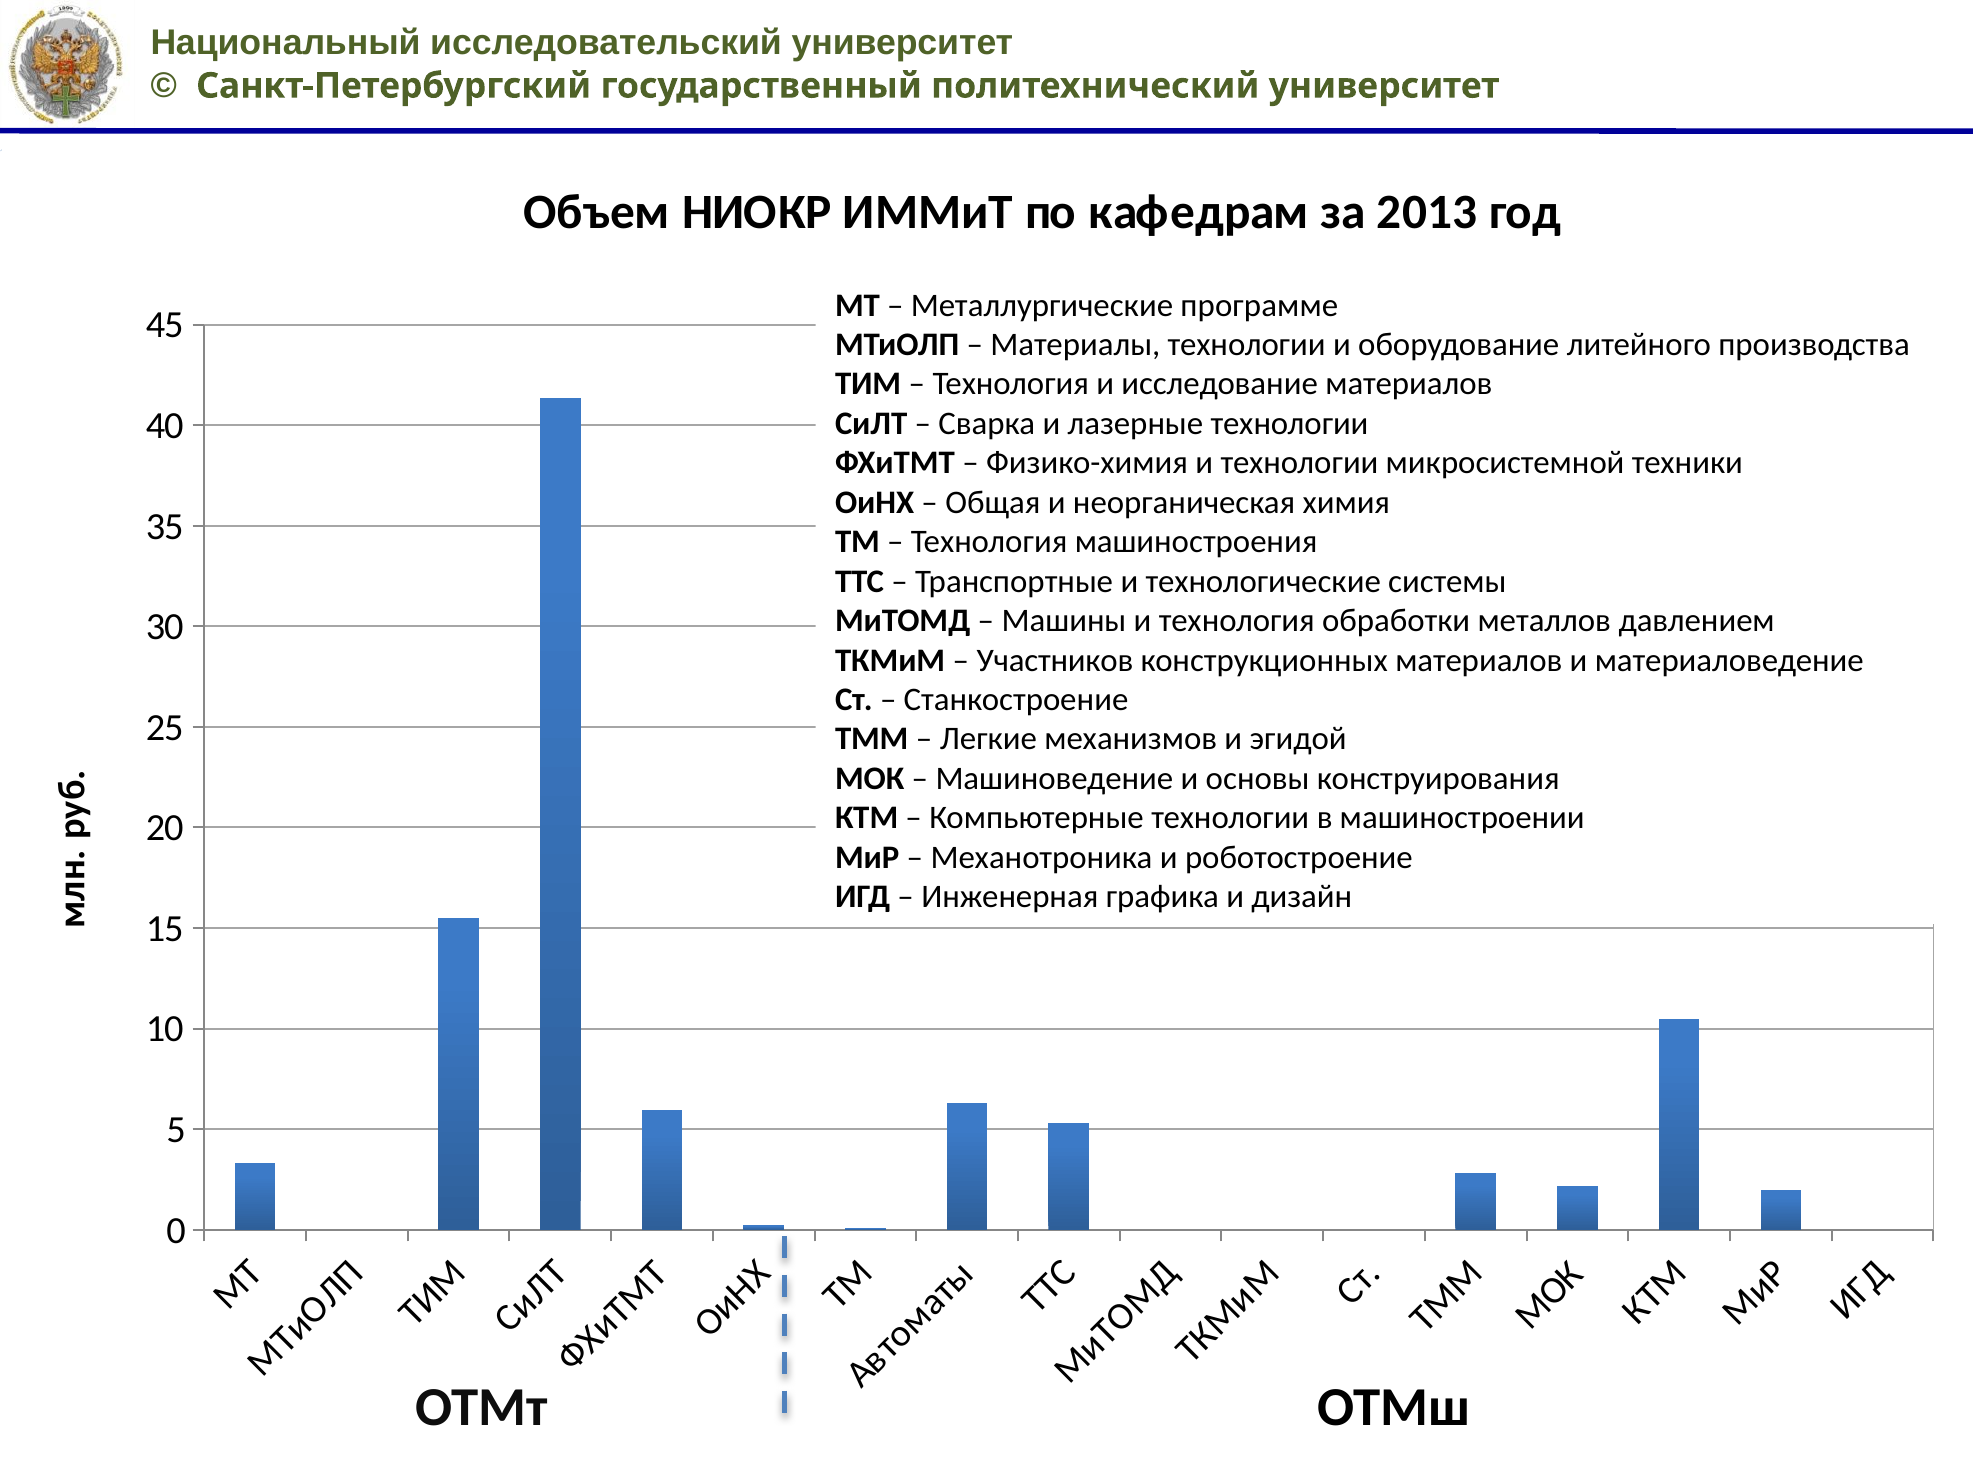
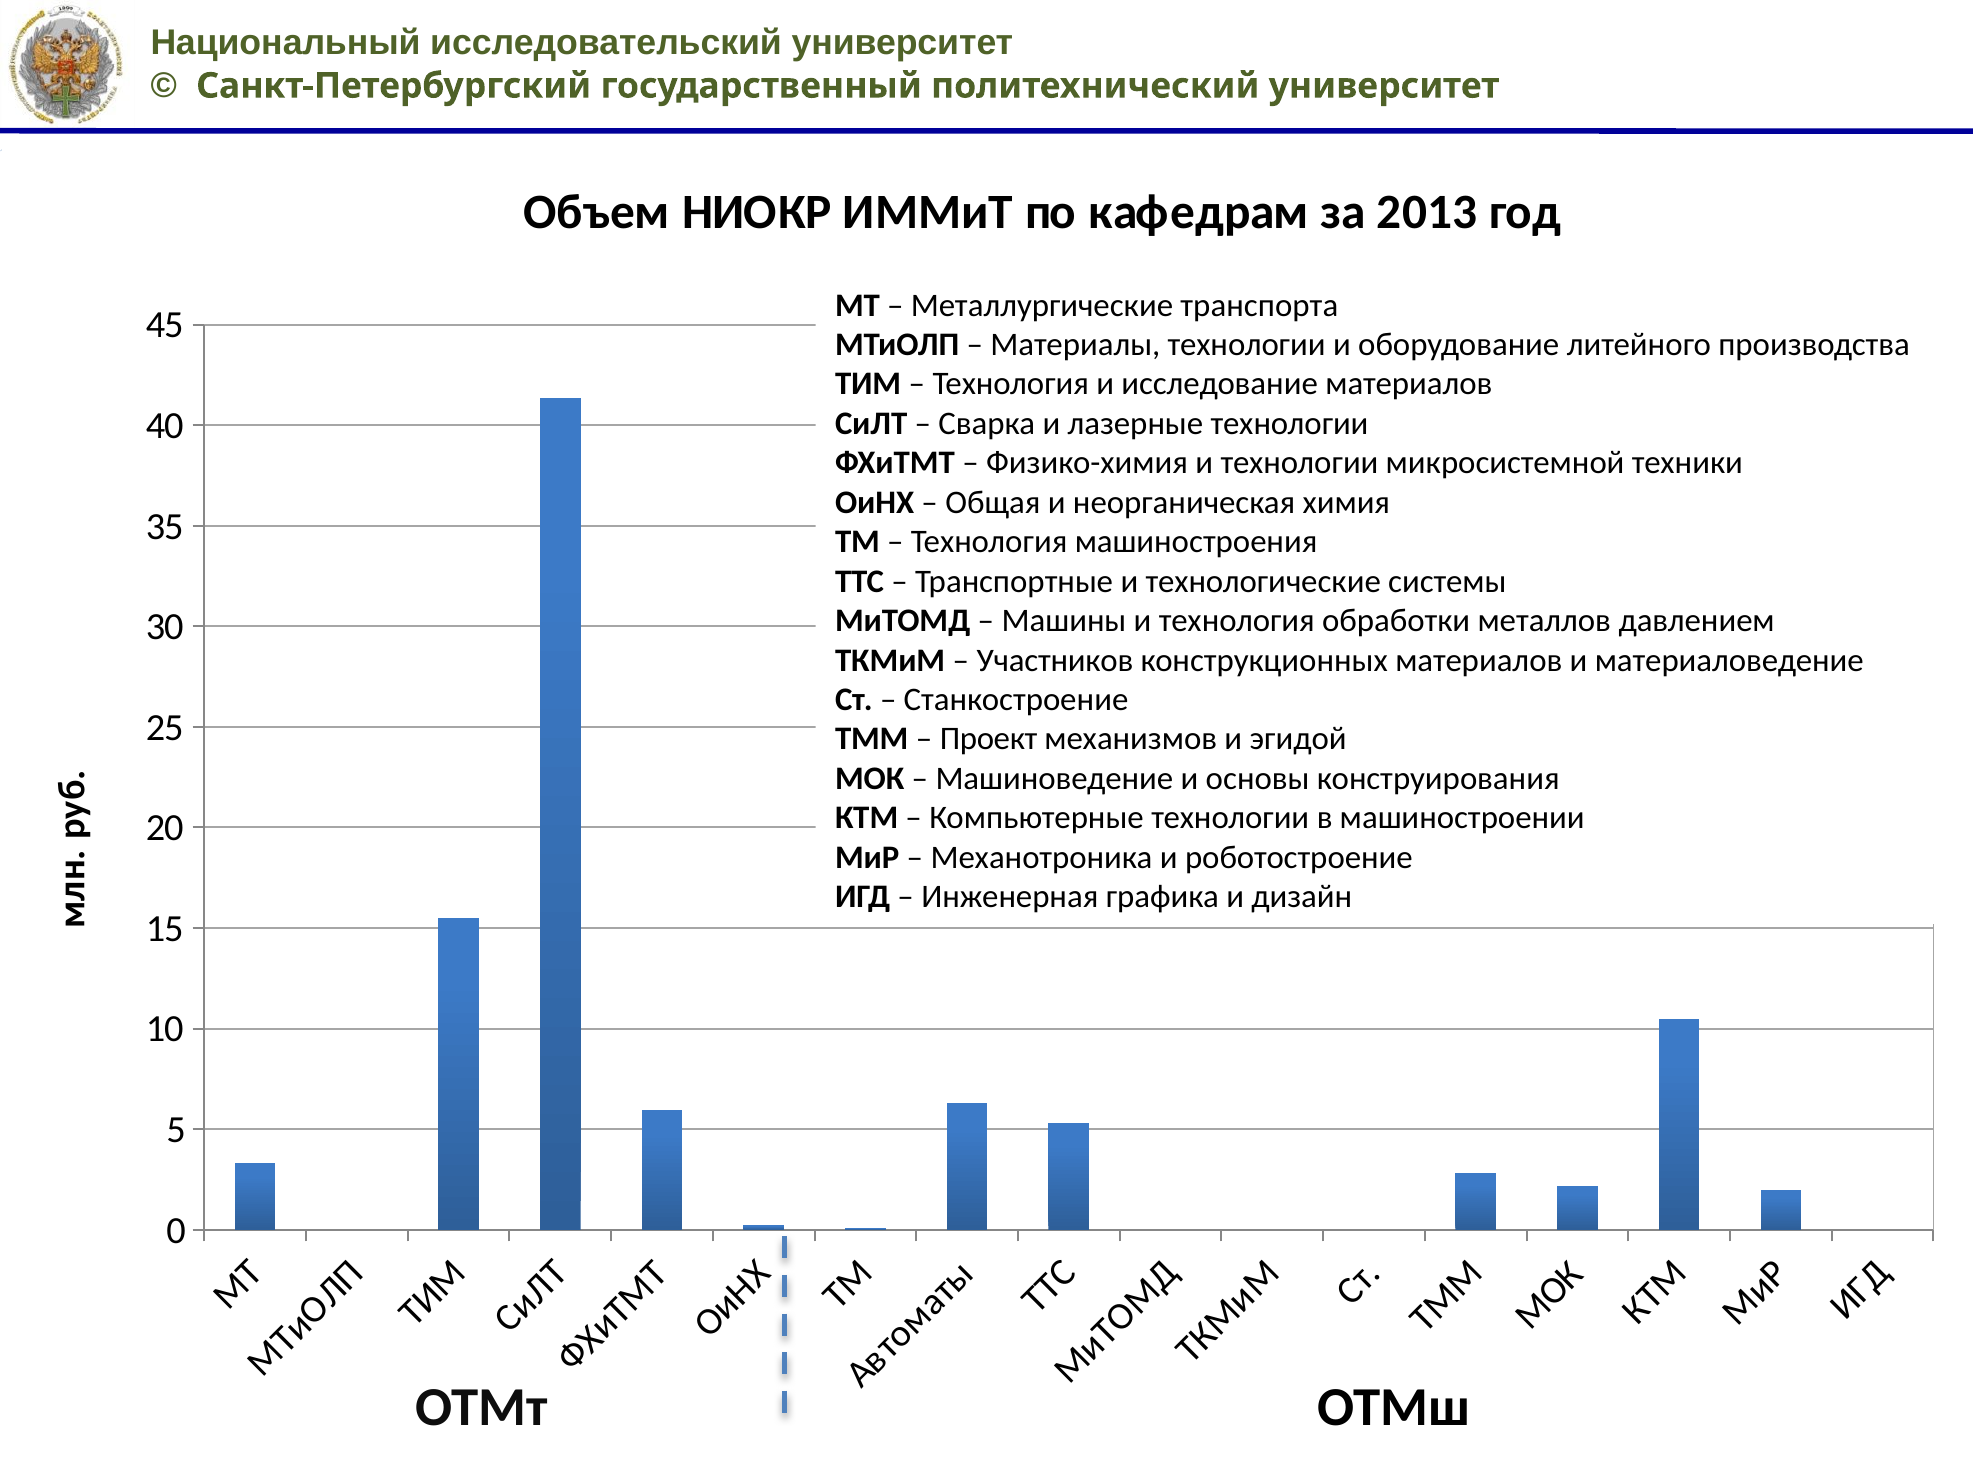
программе: программе -> транспорта (1259, 305)
Легкие: Легкие -> Проект (989, 739)
